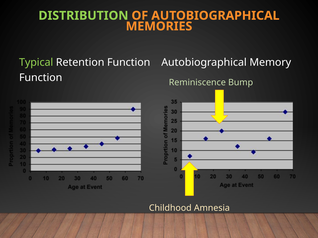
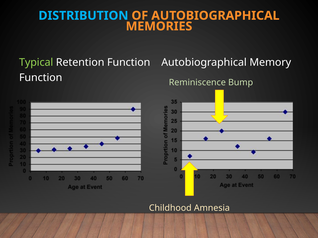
DISTRIBUTION colour: light green -> light blue (83, 16)
